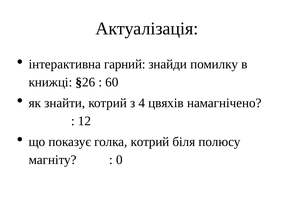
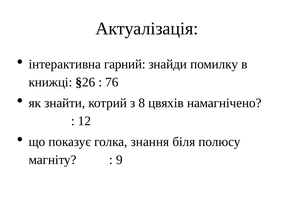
60: 60 -> 76 (112, 82)
4: 4 -> 8 (142, 103)
голка котрий: котрий -> знання (150, 141)
0: 0 -> 9 (119, 159)
